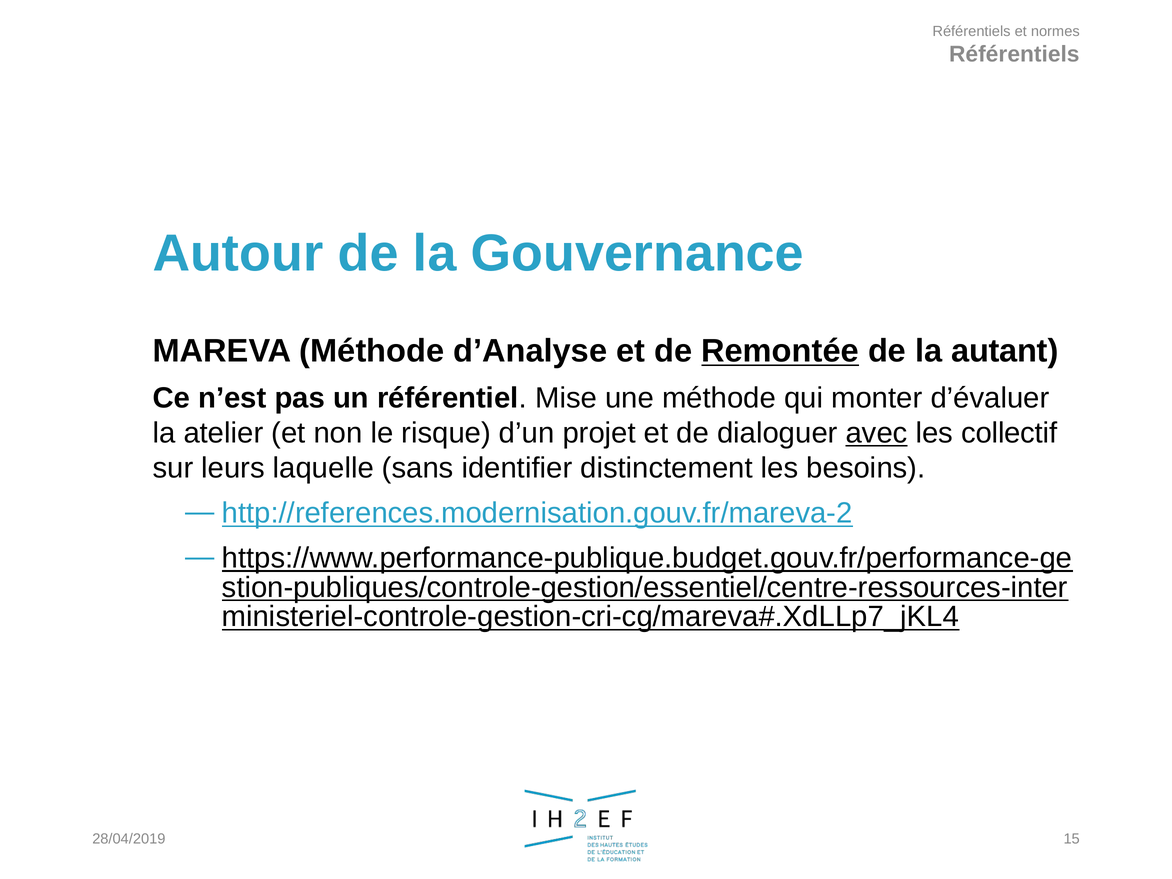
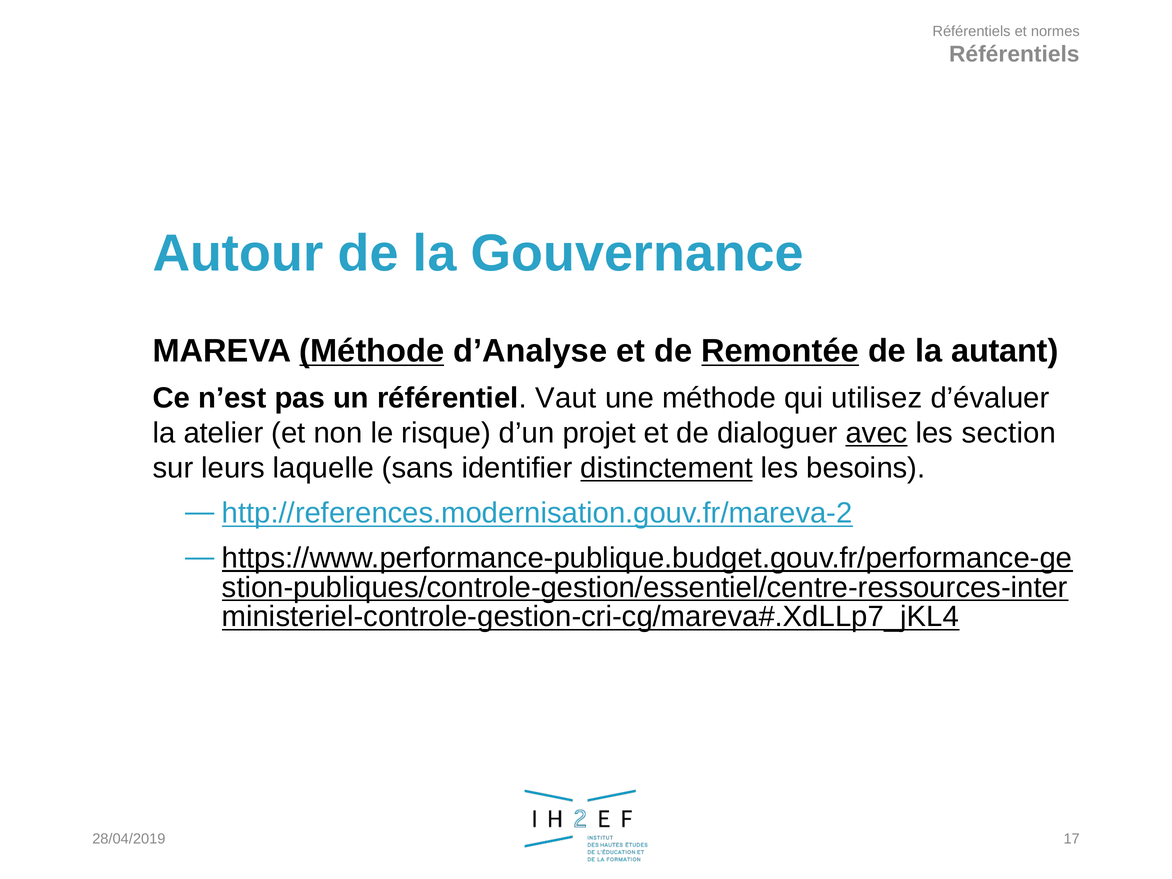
Méthode underline: none -> present (372, 351)
Mise: Mise -> Vaut (566, 398)
monter: monter -> utilisez (877, 398)
collectif: collectif -> section (1009, 433)
distinctement underline: none -> present (667, 468)
15: 15 -> 17 (1072, 839)
